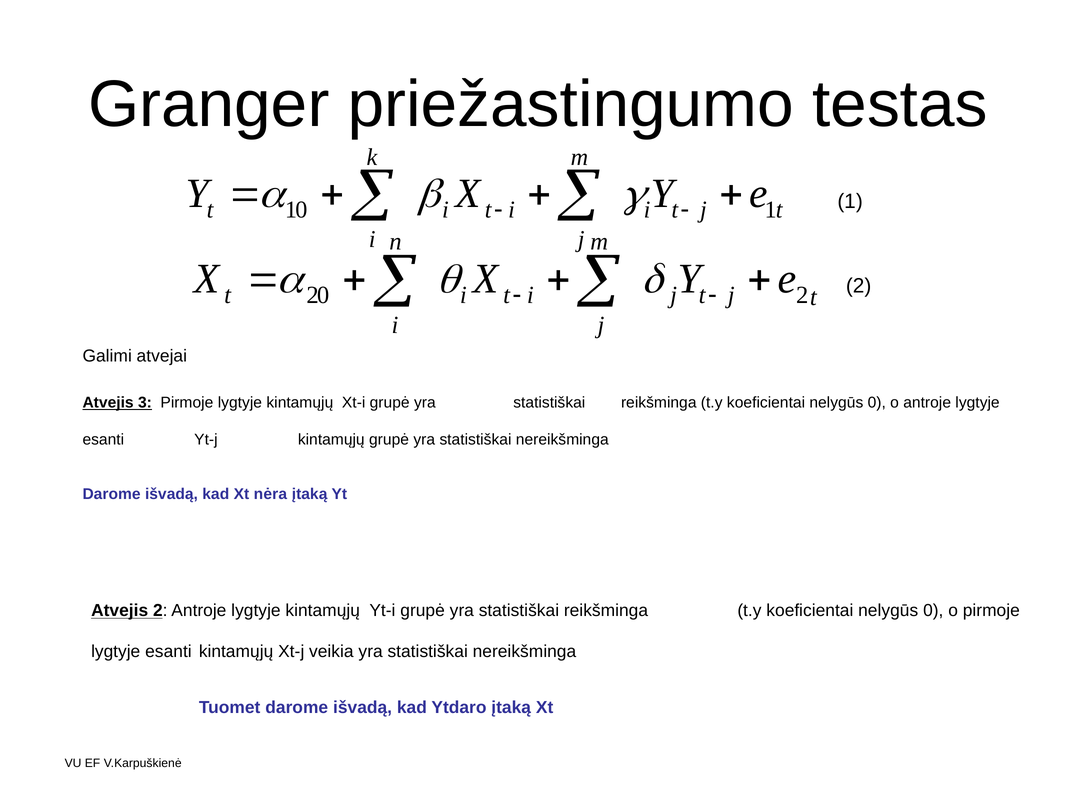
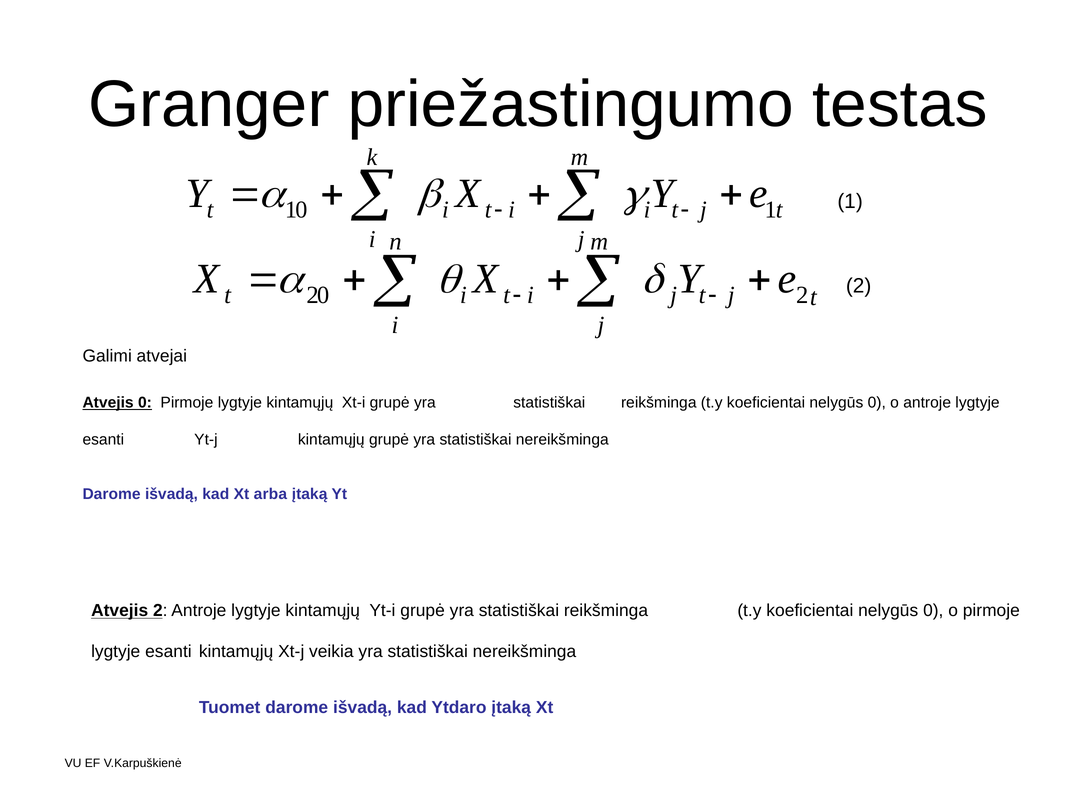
Atvejis 3: 3 -> 0 (145, 403)
nėra: nėra -> arba (270, 494)
